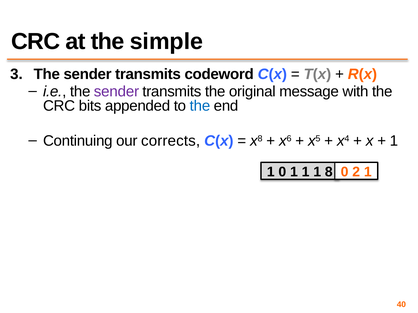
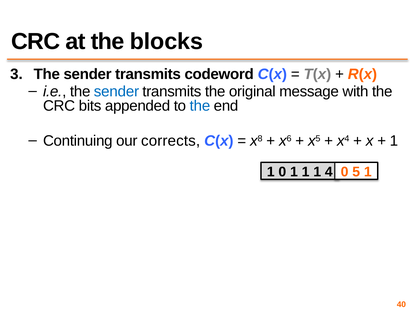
simple: simple -> blocks (166, 42)
sender colour: purple -> blue (116, 92)
8: 8 -> 4 (329, 172)
2: 2 -> 5 (356, 172)
